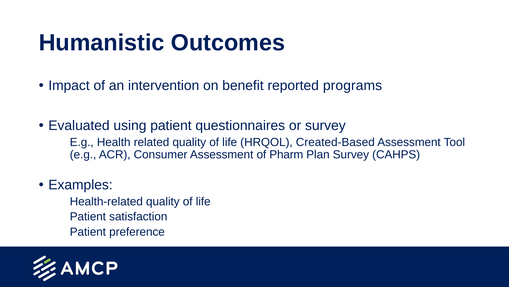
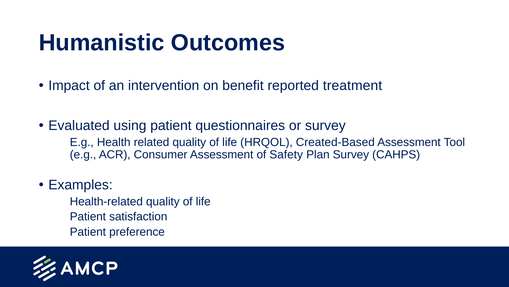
programs: programs -> treatment (353, 85)
Pharm: Pharm -> Safety (286, 154)
